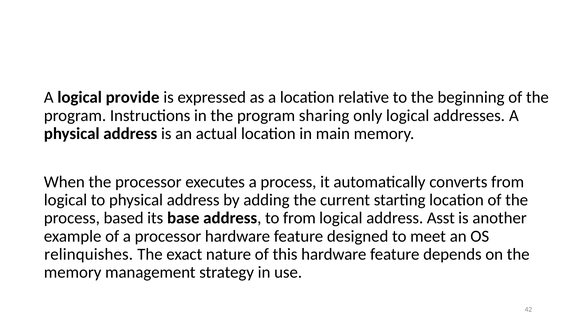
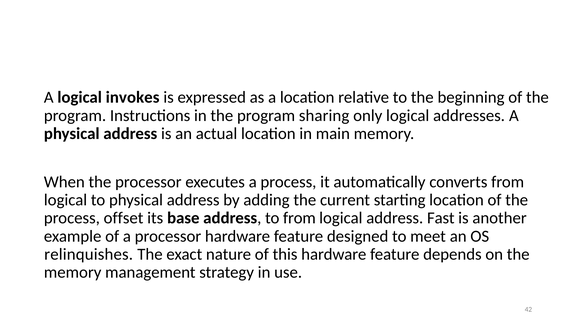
provide: provide -> invokes (133, 97)
based: based -> offset (124, 218)
Asst: Asst -> Fast (441, 218)
